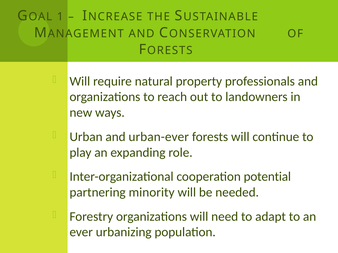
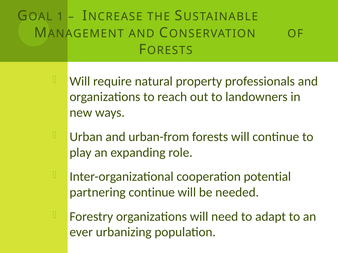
urban-ever: urban-ever -> urban-from (159, 137)
partnering minority: minority -> continue (152, 193)
